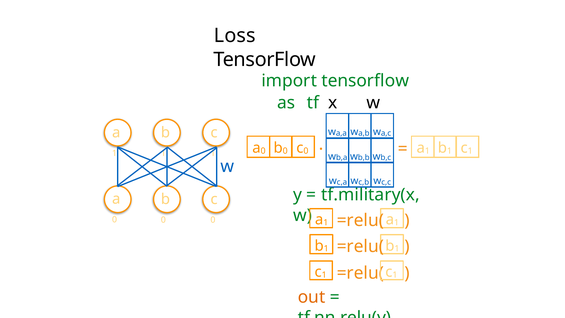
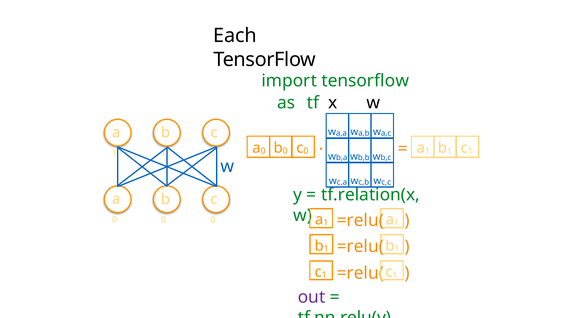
Loss: Loss -> Each (235, 36)
tf.military(x: tf.military(x -> tf.relation(x (371, 195)
out colour: orange -> purple (312, 297)
